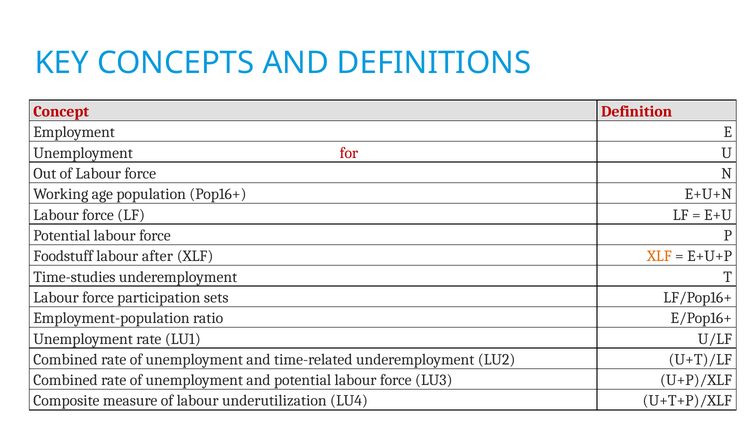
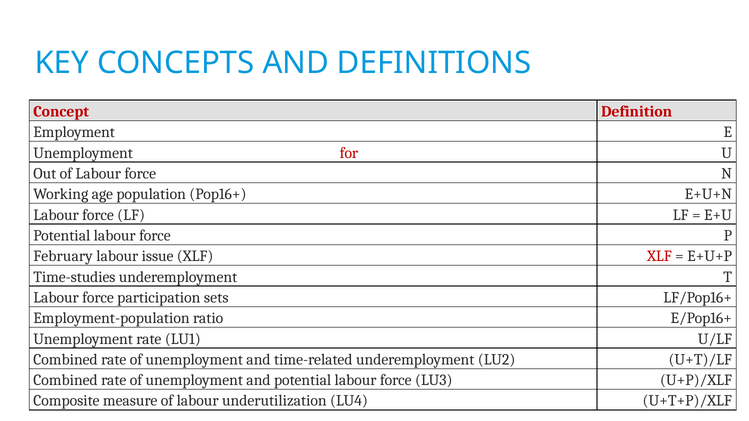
Foodstuff: Foodstuff -> February (63, 256)
after: after -> issue (158, 256)
XLF colour: orange -> red (659, 256)
